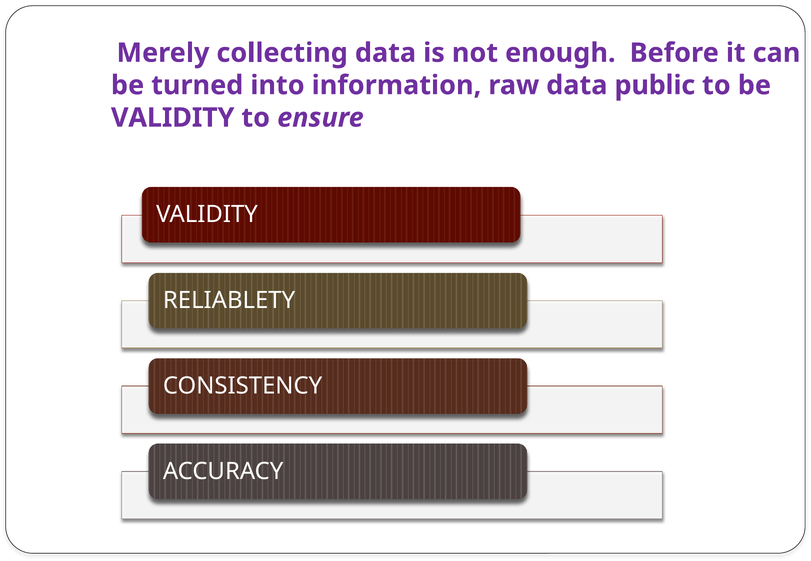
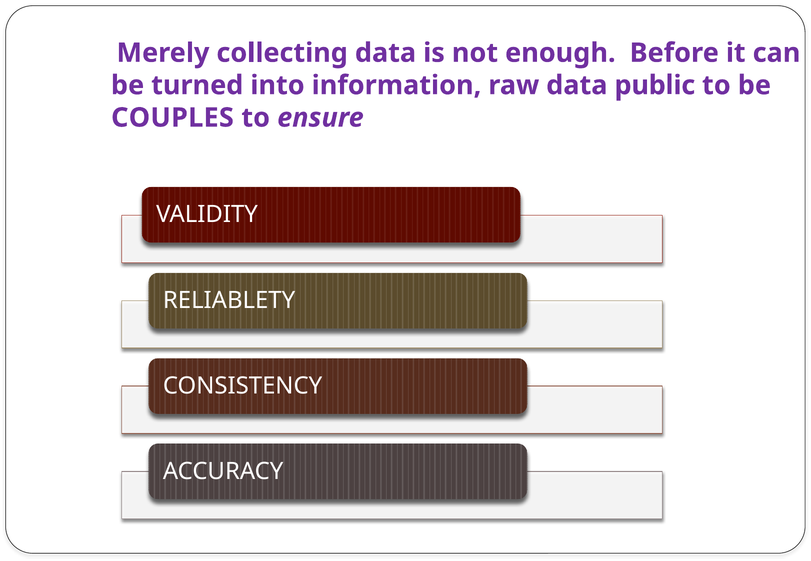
VALIDITY: VALIDITY -> COUPLES (172, 118)
